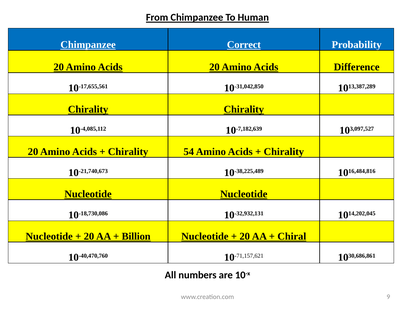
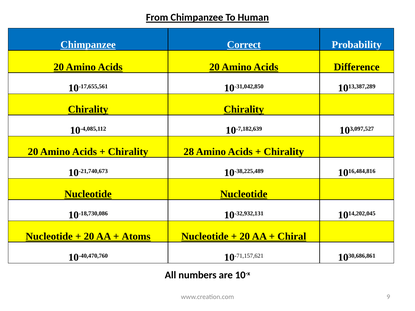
54: 54 -> 28 (189, 152)
Billion: Billion -> Atoms (136, 237)
